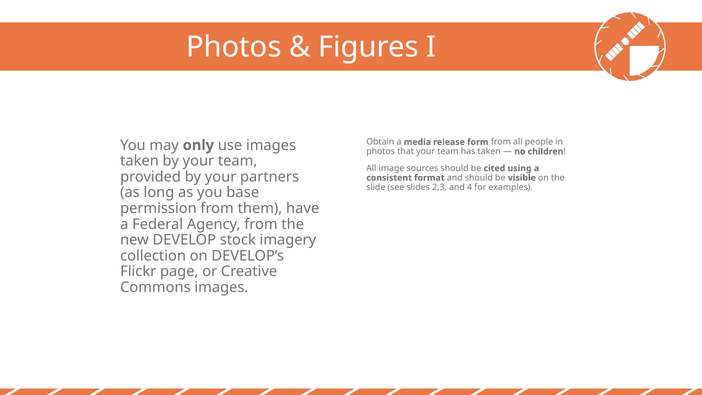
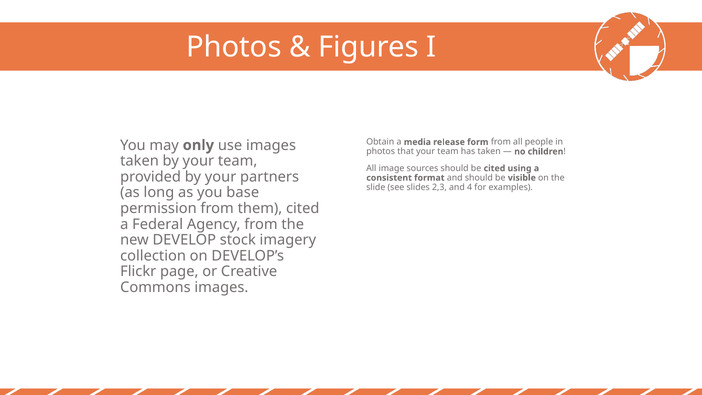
them have: have -> cited (303, 208)
